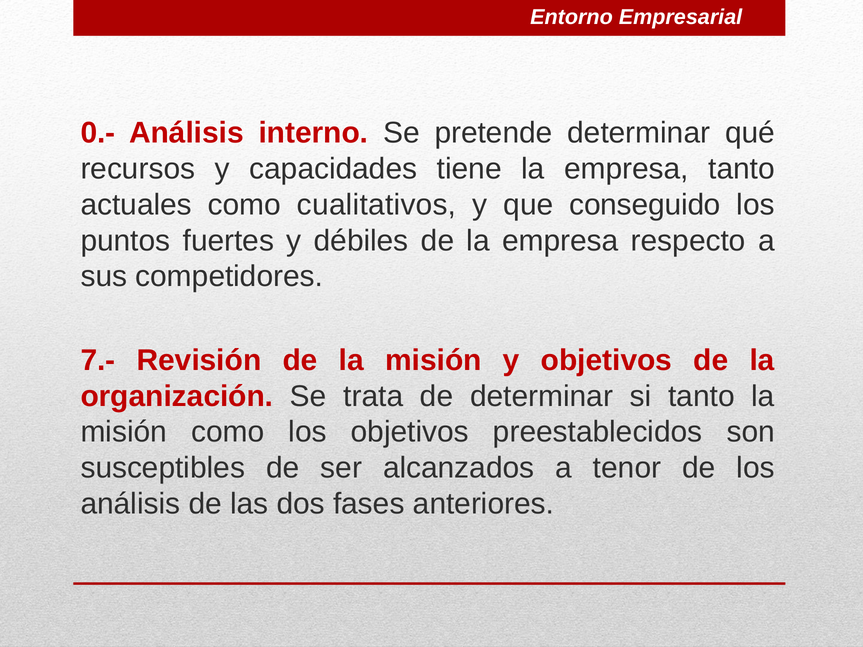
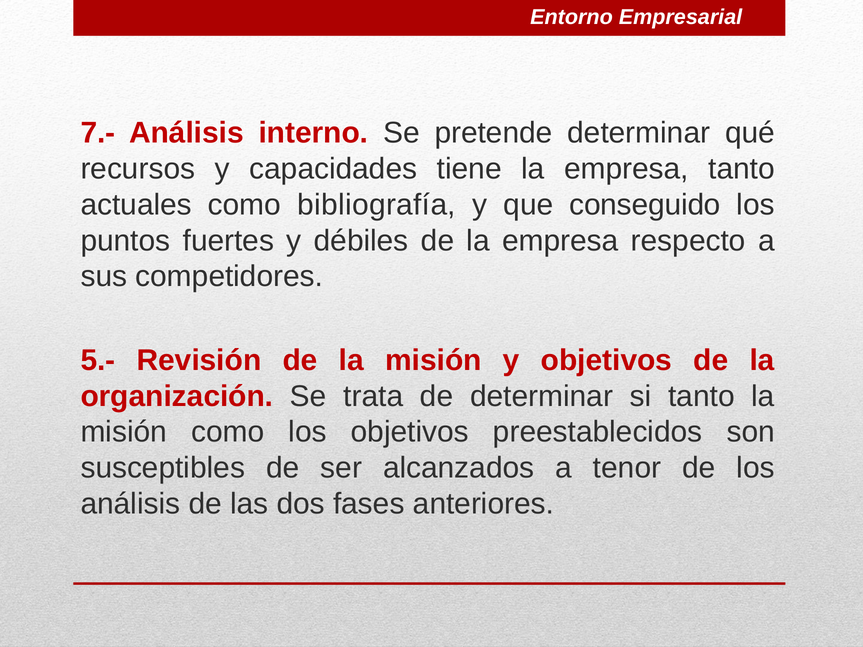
0.-: 0.- -> 7.- (98, 133)
cualitativos: cualitativos -> bibliografía (377, 205)
7.-: 7.- -> 5.- (98, 360)
